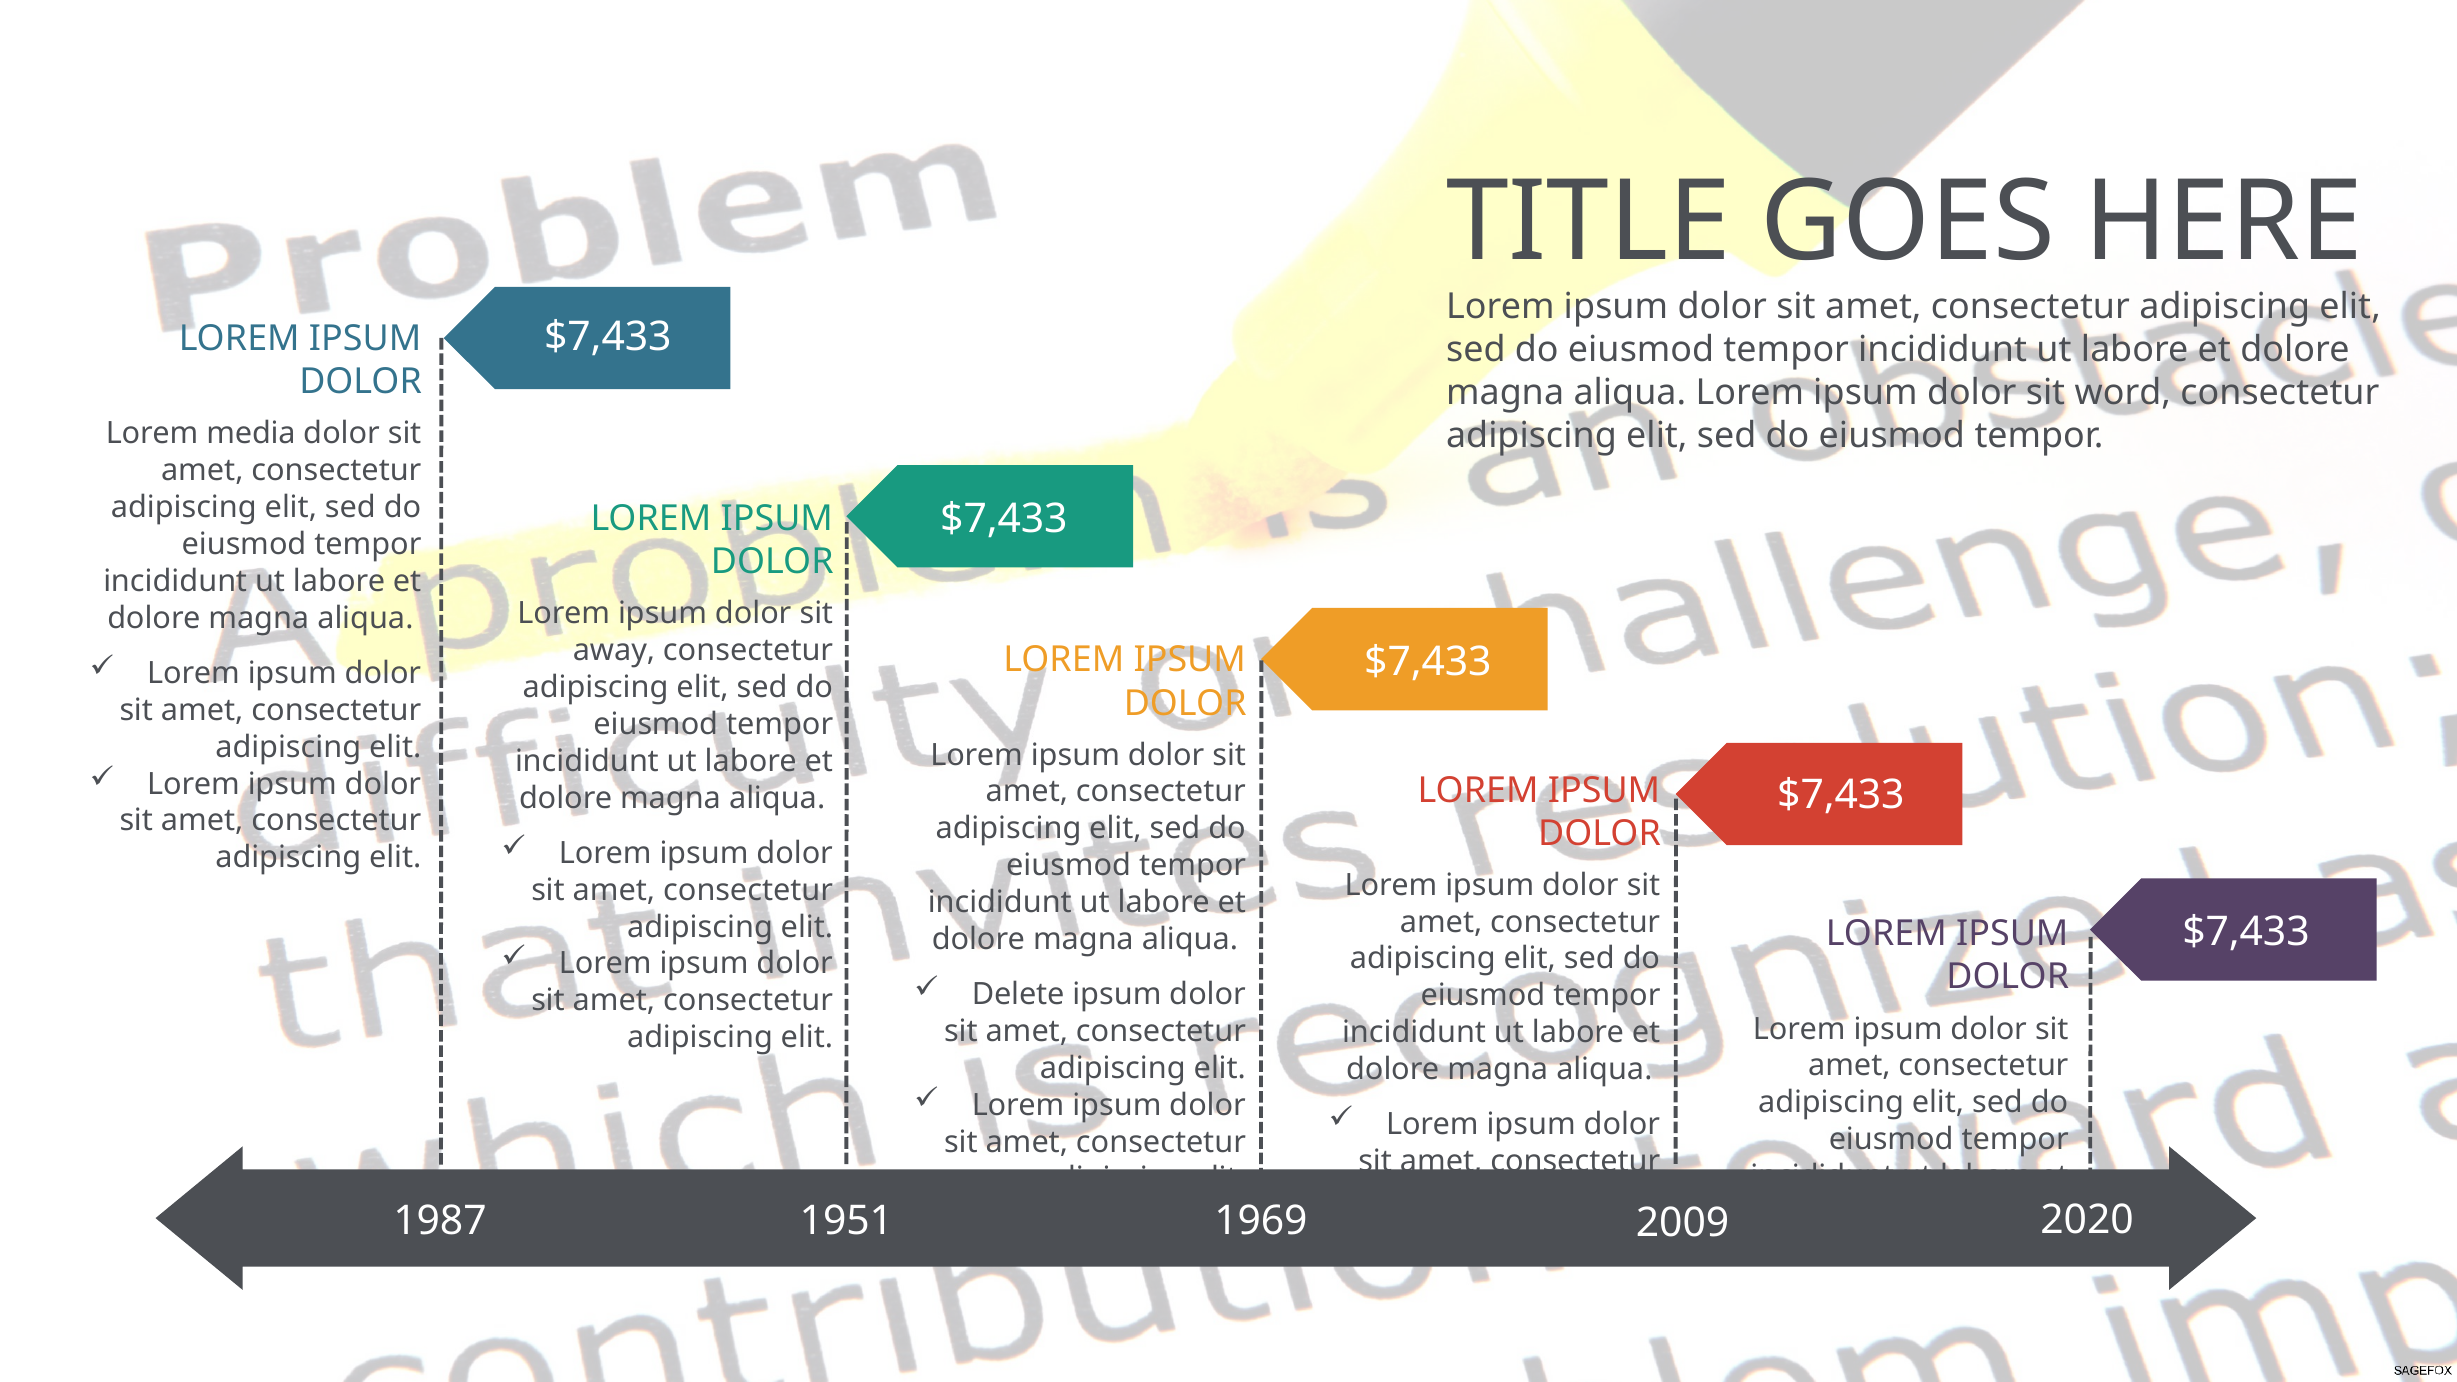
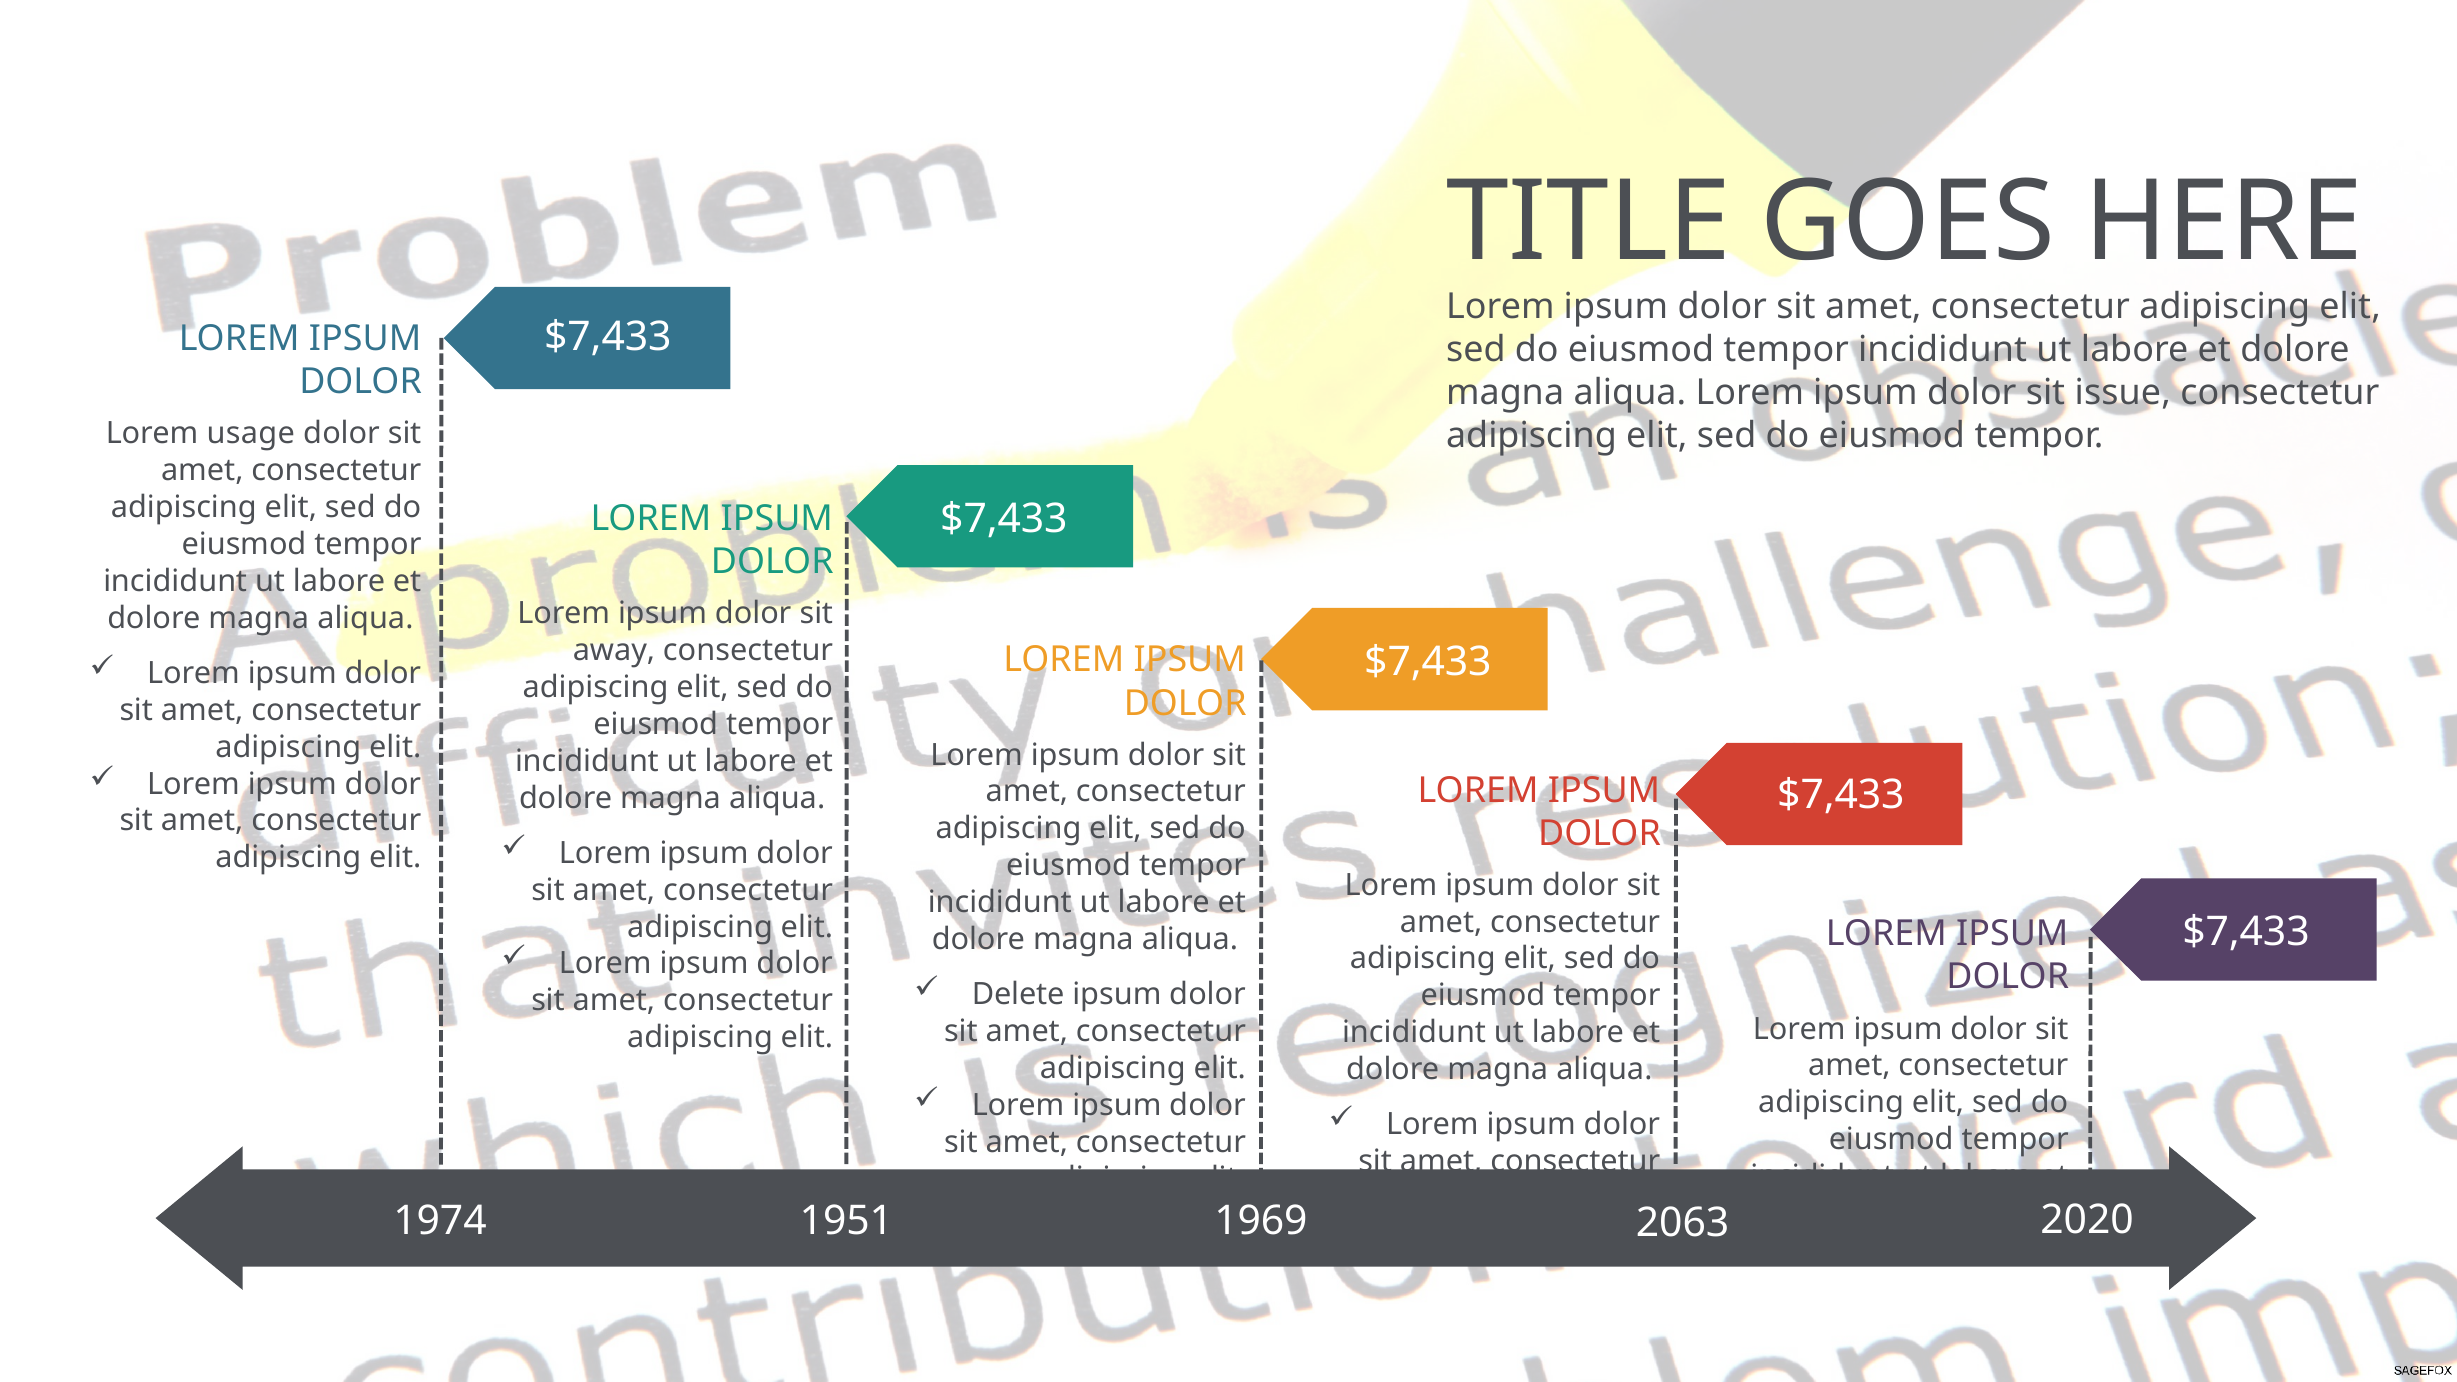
word: word -> issue (2123, 392)
media: media -> usage (251, 434)
1987: 1987 -> 1974 (440, 1221)
2009: 2009 -> 2063 (1683, 1223)
